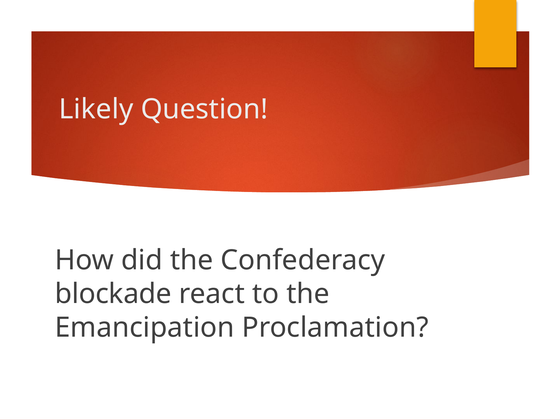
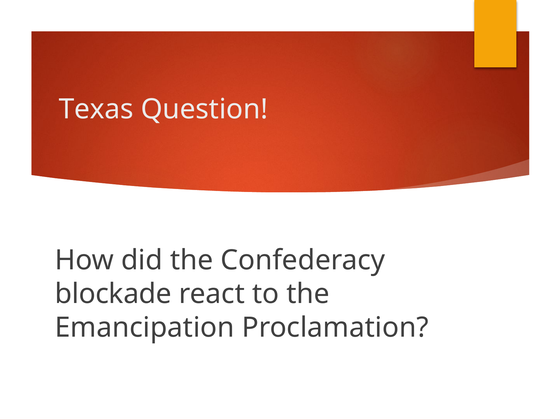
Likely: Likely -> Texas (96, 109)
